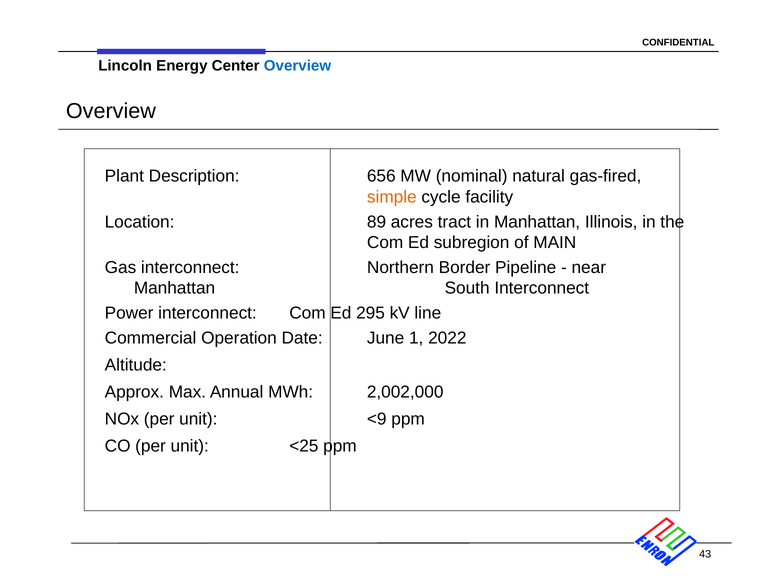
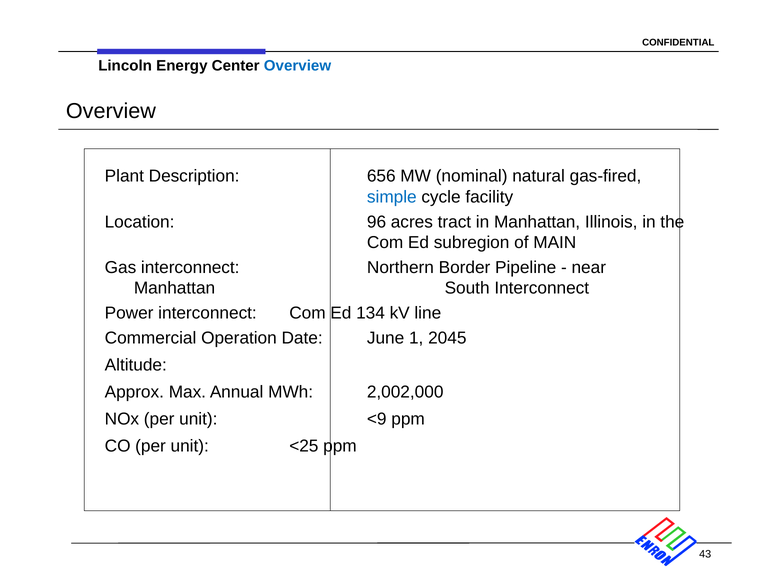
simple colour: orange -> blue (392, 197)
89: 89 -> 96 (377, 222)
295: 295 -> 134 (371, 313)
2022: 2022 -> 2045 (447, 338)
